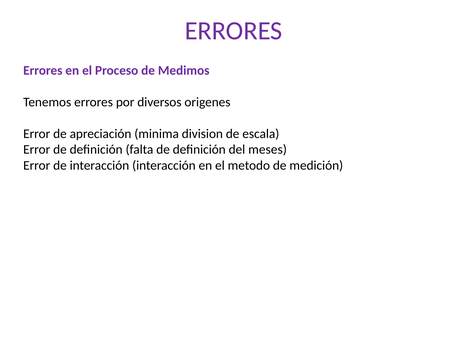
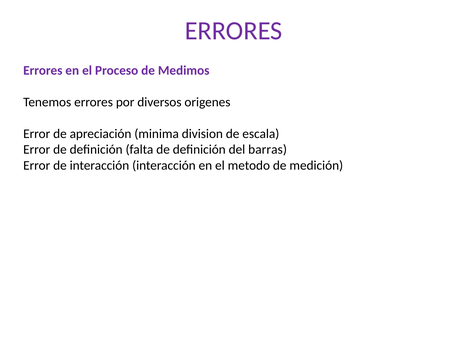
meses: meses -> barras (268, 150)
